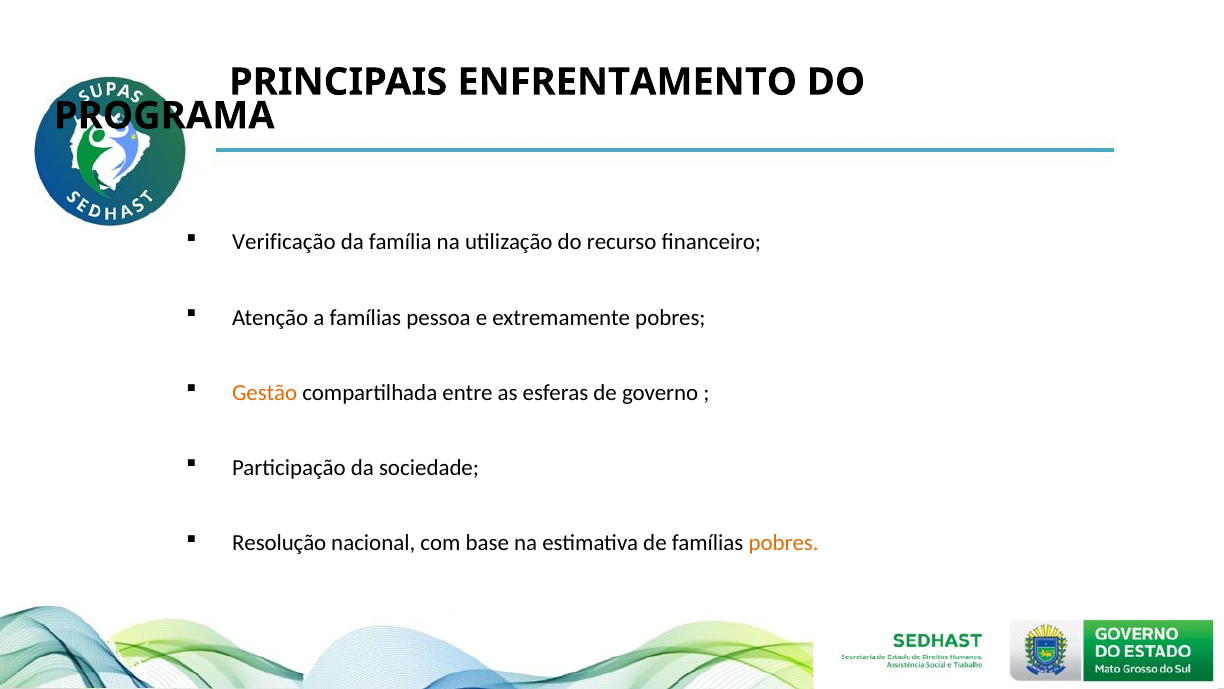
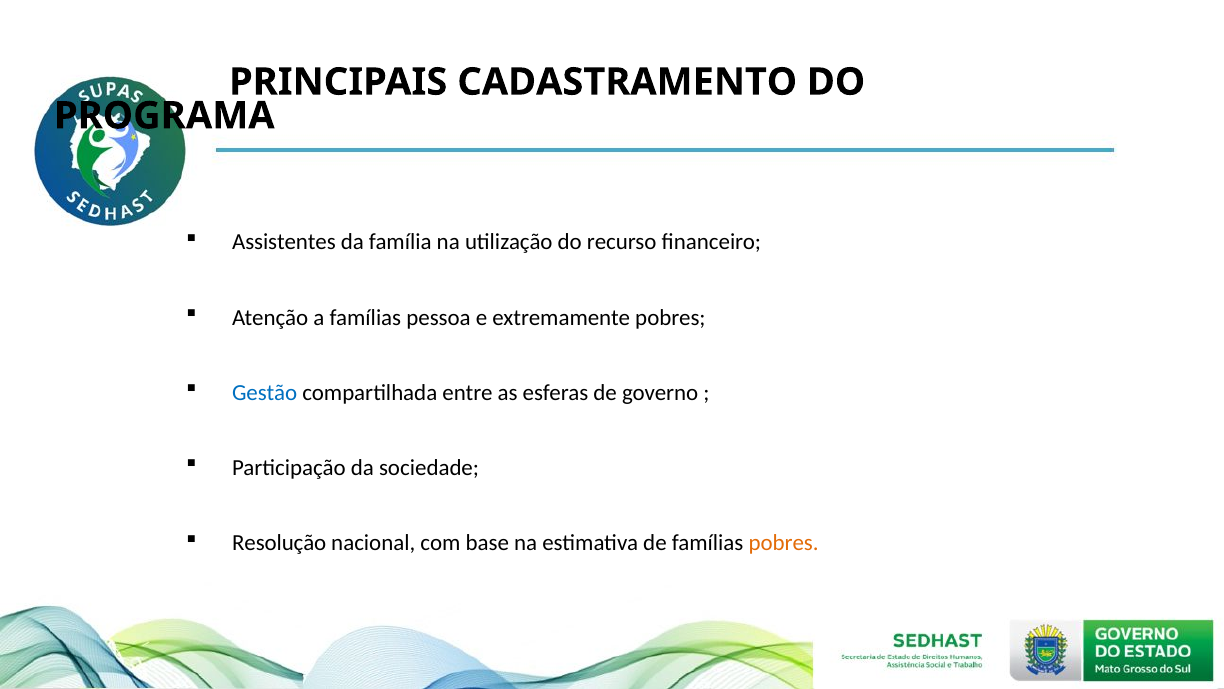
ENFRENTAMENTO: ENFRENTAMENTO -> CADASTRAMENTO (627, 82)
Verificação: Verificação -> Assistentes (284, 242)
Gestão colour: orange -> blue (265, 392)
